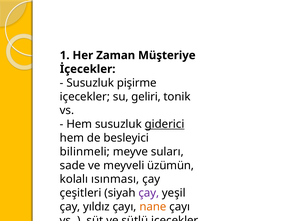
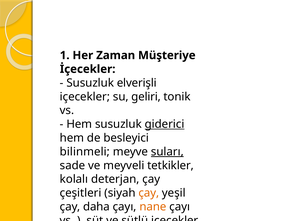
pişirme: pişirme -> elverişli (137, 83)
suları underline: none -> present (167, 152)
üzümün: üzümün -> tetkikler (171, 166)
ısınması: ısınması -> deterjan (115, 179)
çay colour: purple -> orange (149, 193)
yıldız: yıldız -> daha (96, 207)
